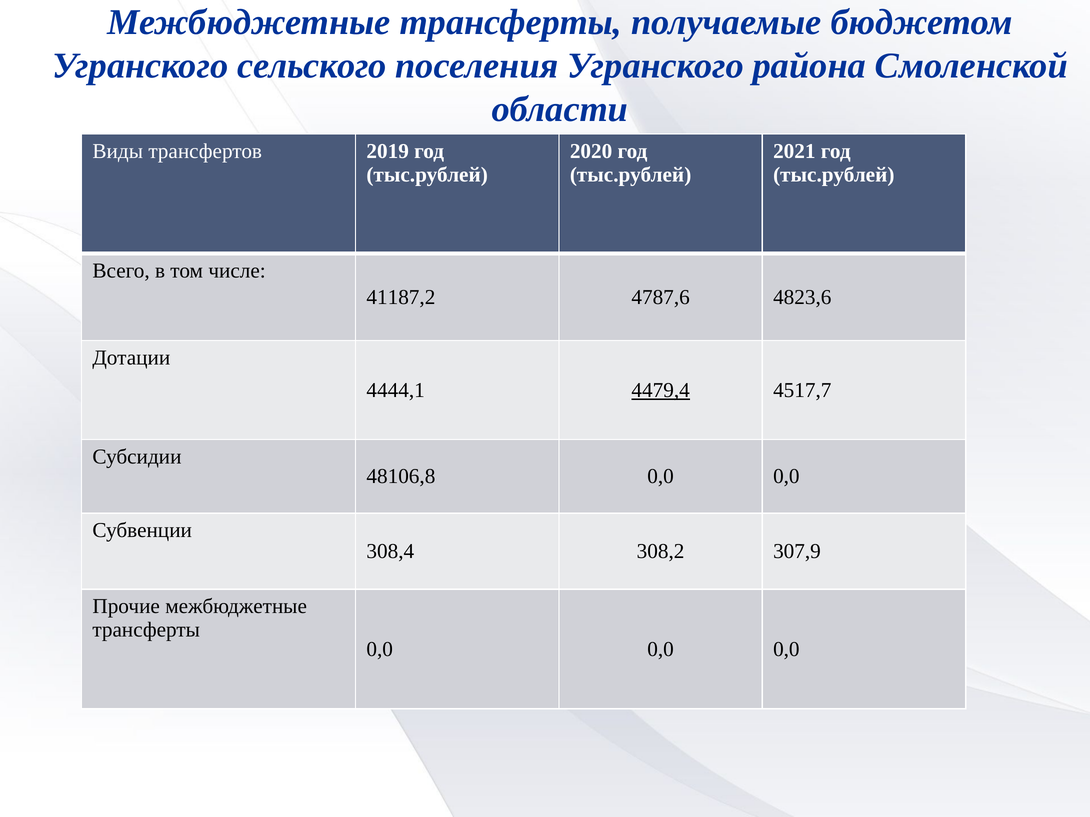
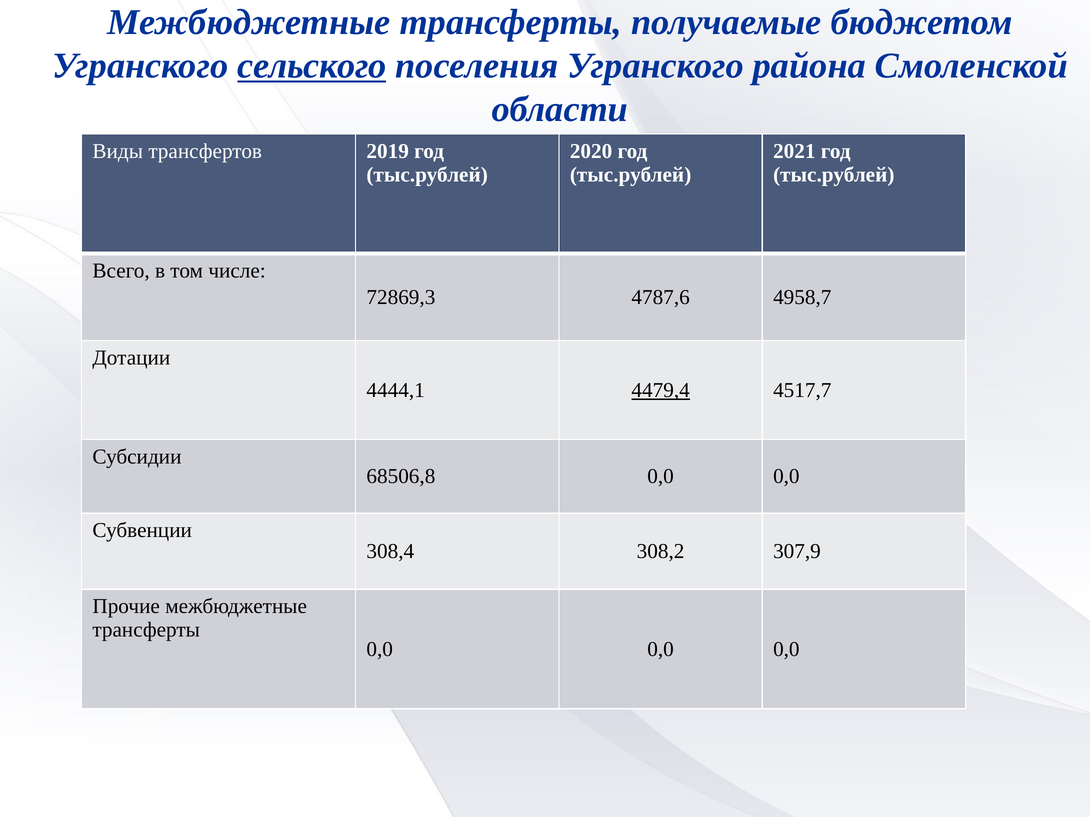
сельского underline: none -> present (312, 66)
41187,2: 41187,2 -> 72869,3 (401, 297)
4823,6: 4823,6 -> 4958,7 (802, 297)
48106,8: 48106,8 -> 68506,8 (401, 477)
